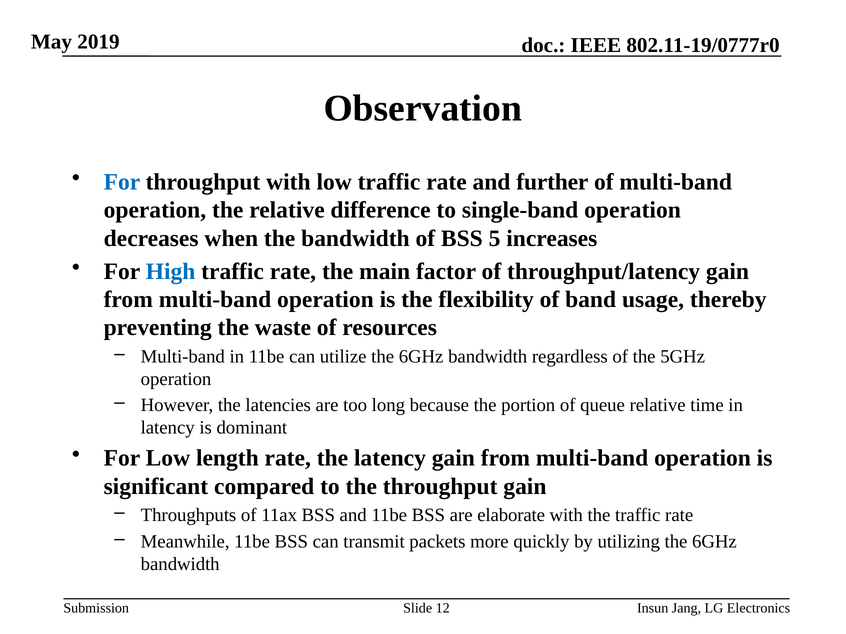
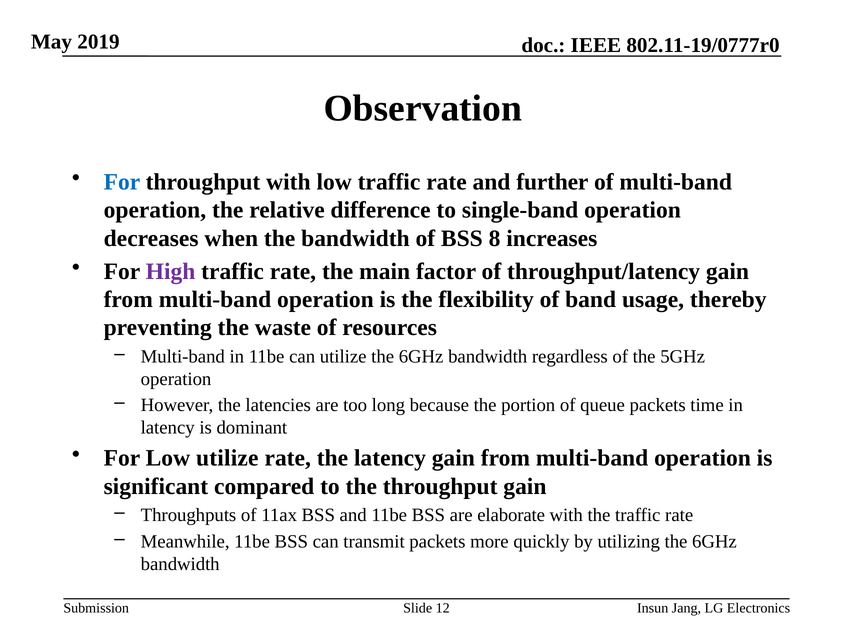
5: 5 -> 8 (495, 239)
High colour: blue -> purple (171, 271)
queue relative: relative -> packets (658, 406)
Low length: length -> utilize (227, 459)
